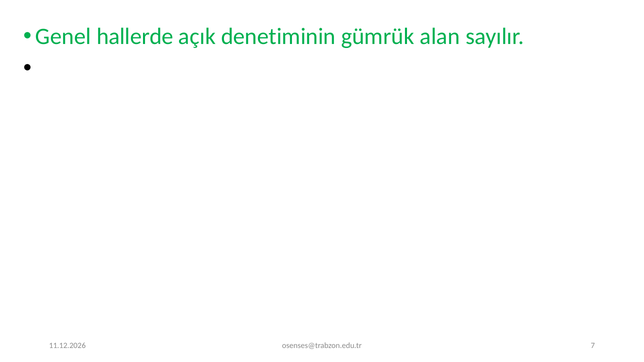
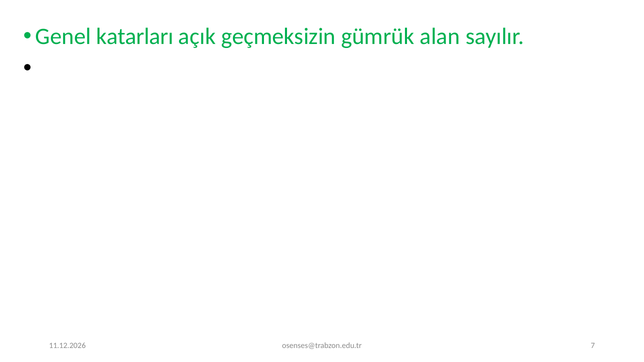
hallerde: hallerde -> katarları (135, 36)
denetiminin: denetiminin -> geçmeksizin (278, 36)
